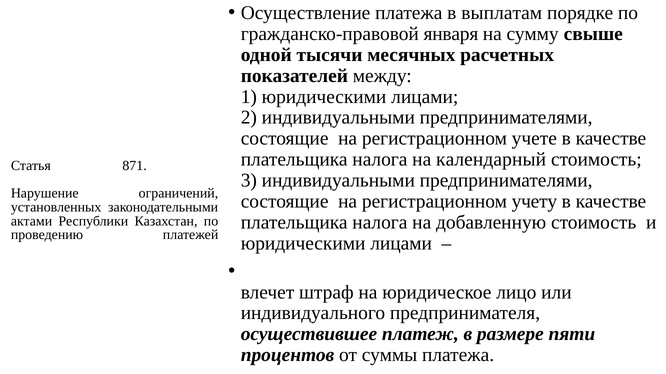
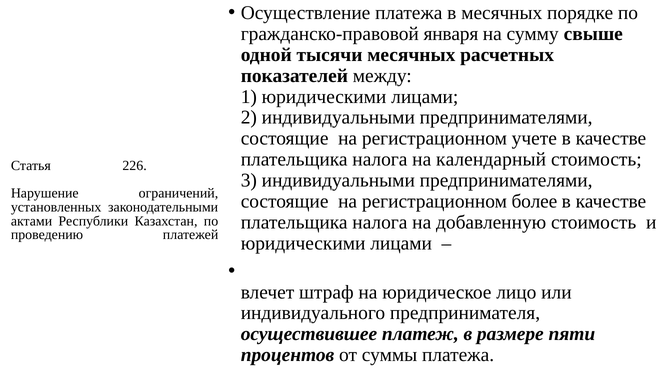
в выплатам: выплатам -> месячных (502, 13)
871: 871 -> 226 (135, 166)
учету: учету -> более (534, 202)
